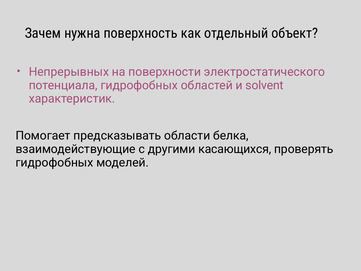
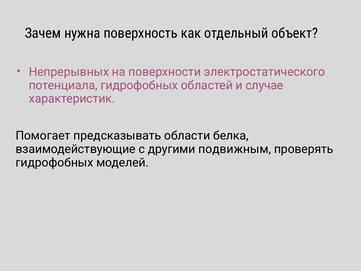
solvent: solvent -> случае (264, 85)
касающихся: касающихся -> подвижным (235, 149)
